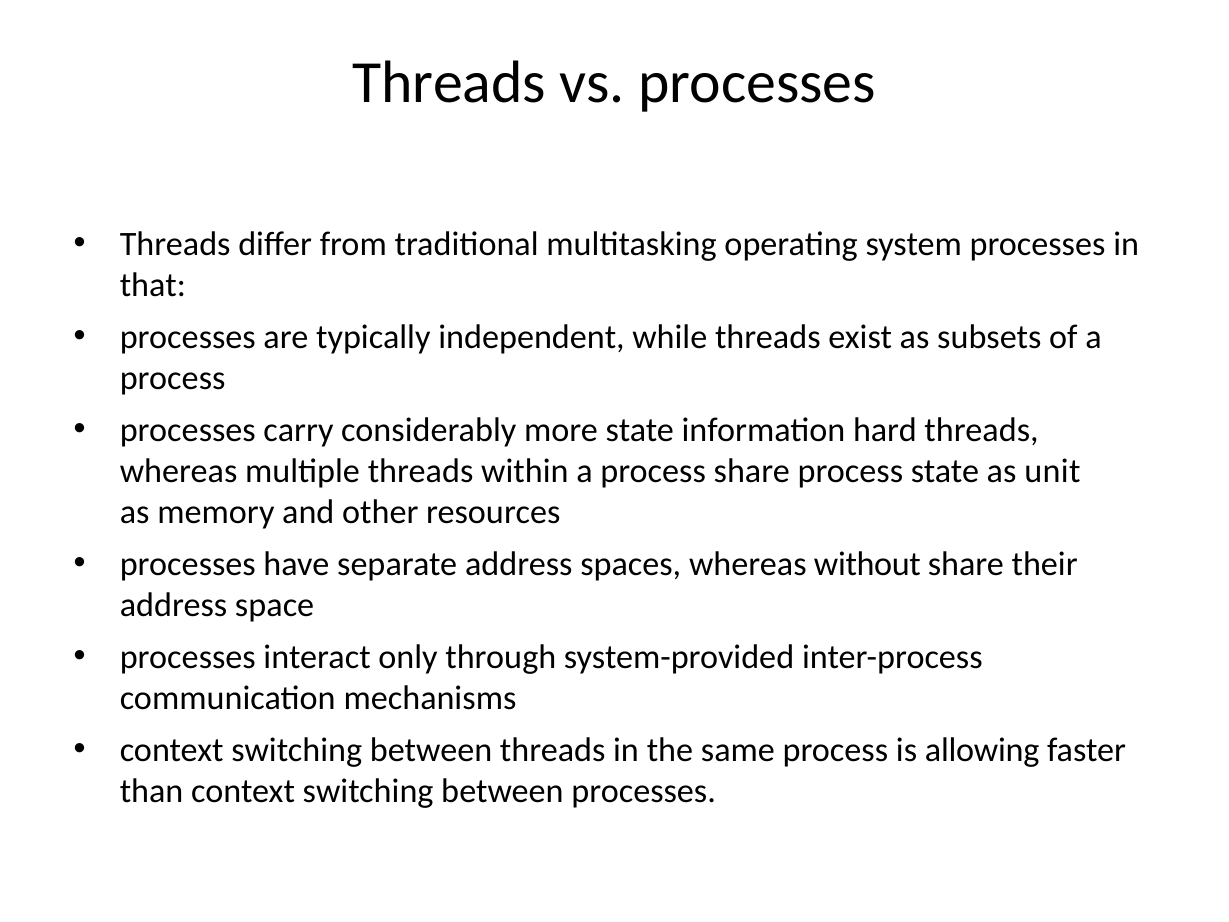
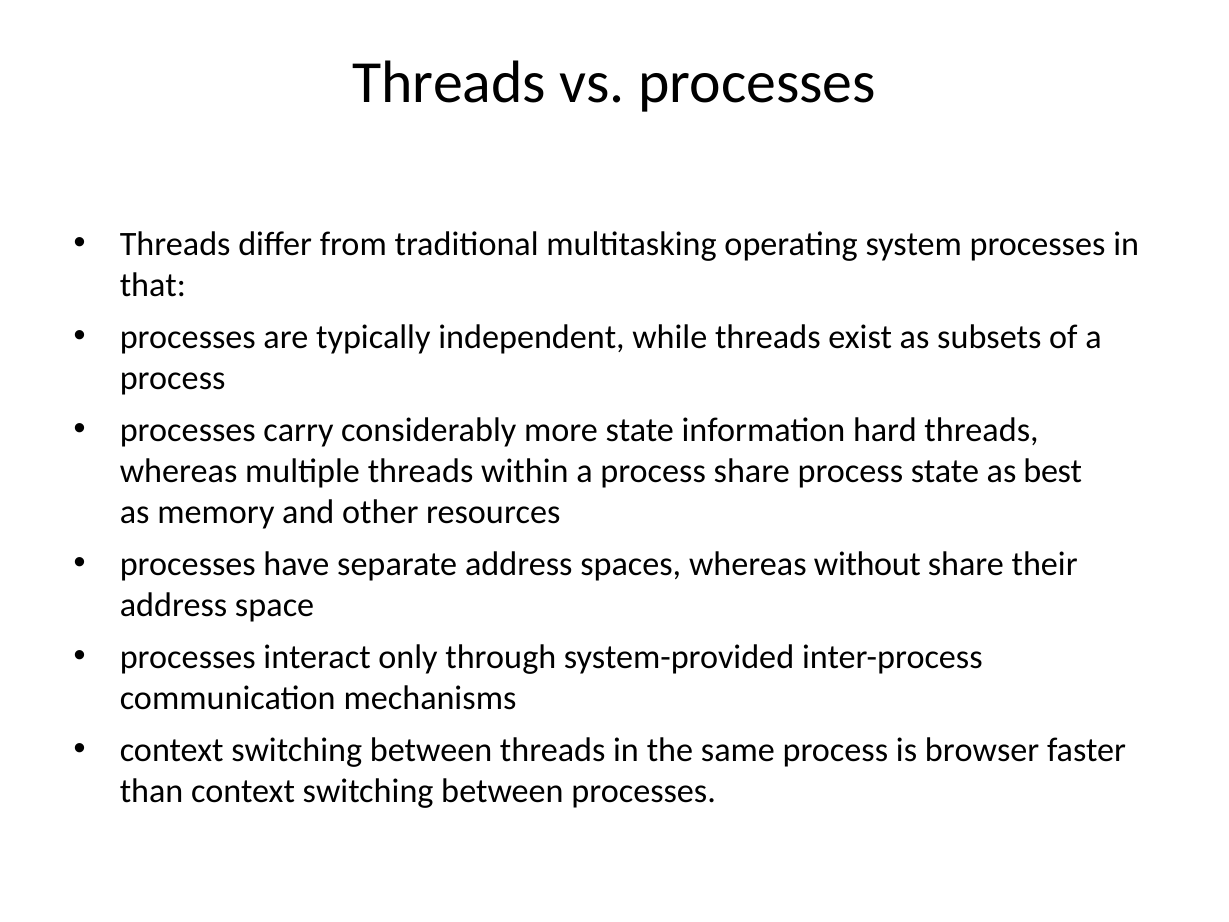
unit: unit -> best (1053, 471)
allowing: allowing -> browser (982, 750)
